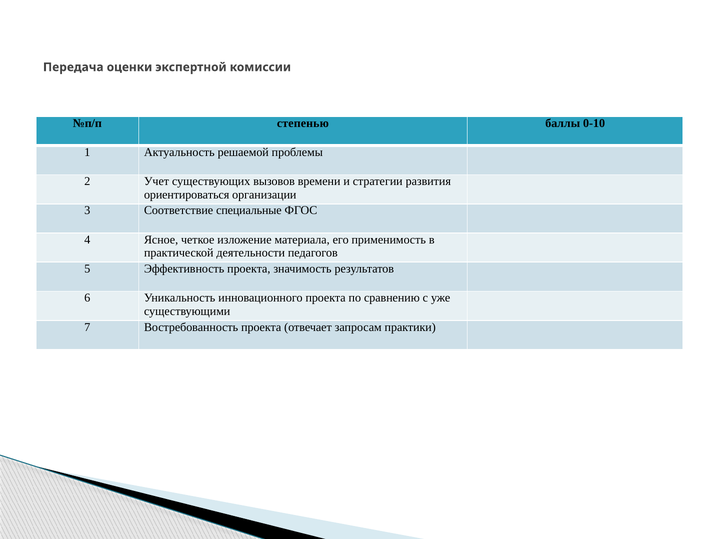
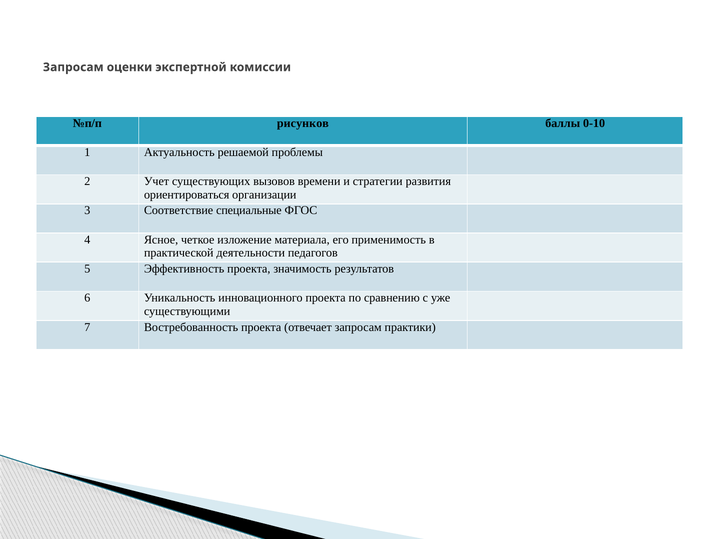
Передача: Передача -> Запросам (73, 67)
степенью: степенью -> рисунков (303, 123)
